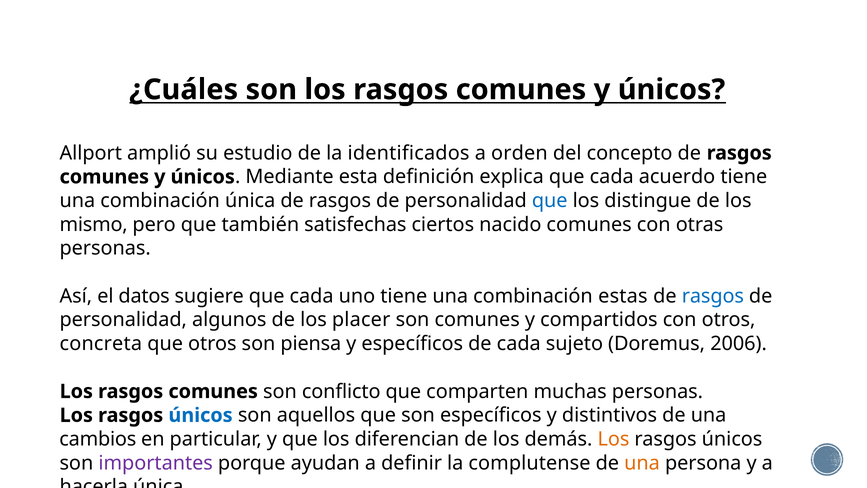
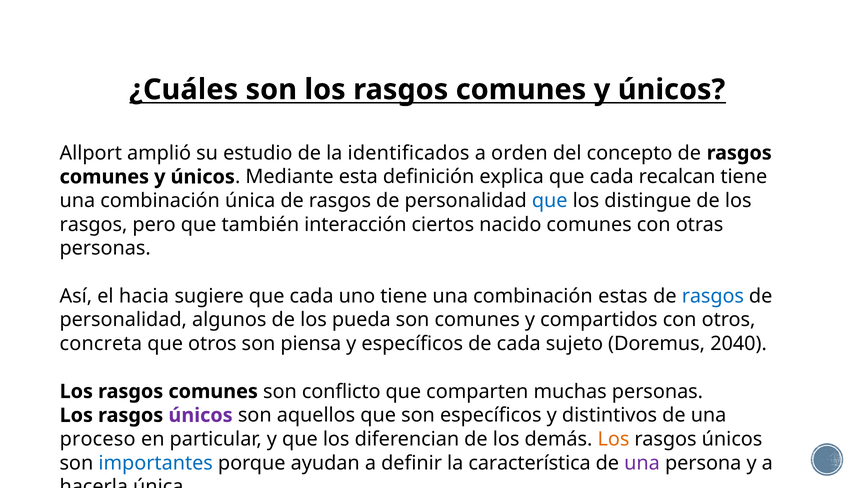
acuerdo: acuerdo -> recalcan (677, 177)
mismo: mismo -> rasgos (93, 224)
satisfechas: satisfechas -> interacción (355, 224)
datos: datos -> hacia (144, 296)
placer: placer -> pueda (361, 320)
2006: 2006 -> 2040 (739, 344)
únicos colour: blue -> purple (201, 415)
cambios: cambios -> proceso (98, 439)
importantes colour: purple -> blue (156, 463)
complutense: complutense -> característica (530, 463)
una colour: orange -> purple (642, 463)
